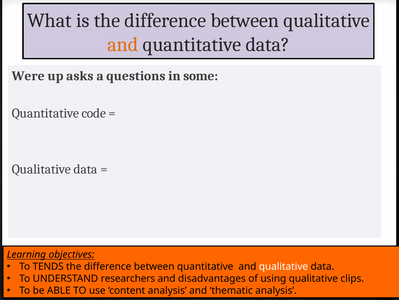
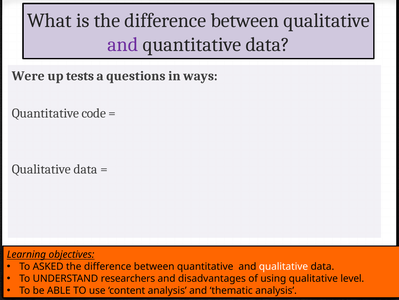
and colour: orange -> purple (123, 44)
asks: asks -> tests (80, 76)
some: some -> ways (201, 76)
TENDS: TENDS -> ASKED (48, 266)
clips: clips -> level (352, 278)
